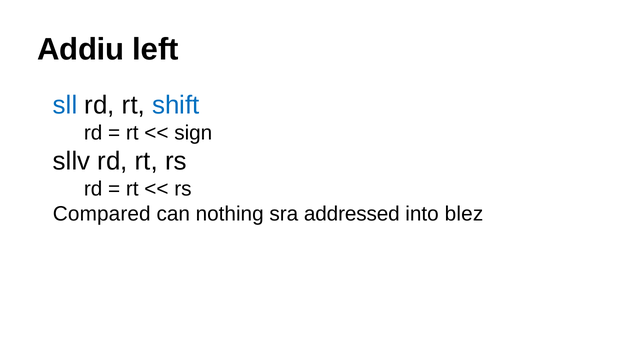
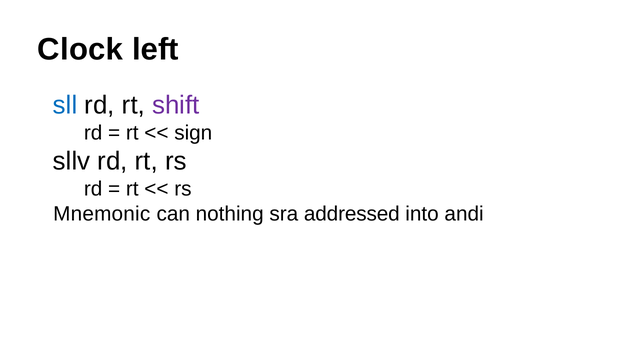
Addiu: Addiu -> Clock (80, 50)
shift colour: blue -> purple (176, 105)
Compared: Compared -> Mnemonic (102, 214)
blez: blez -> andi (464, 214)
